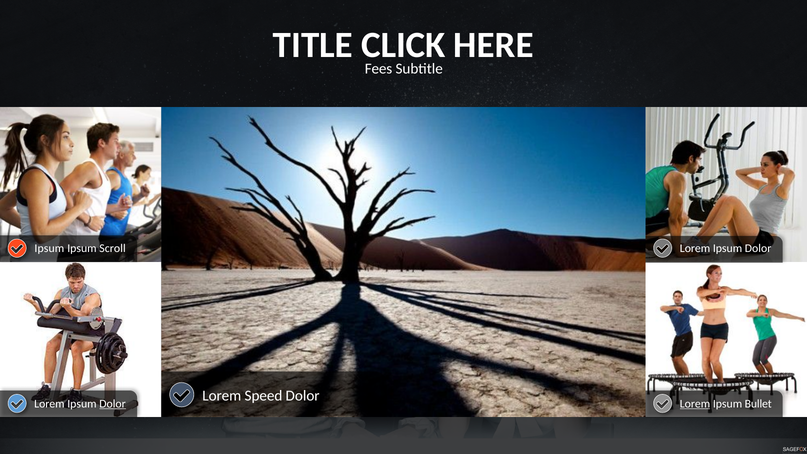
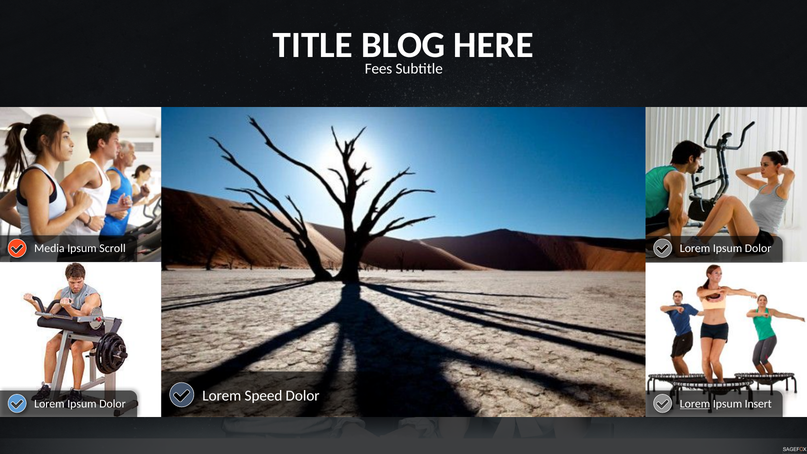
CLICK: CLICK -> BLOG (403, 45)
Ipsum: Ipsum -> Media (49, 249)
Dolor underline: present -> none (113, 404)
Bullet: Bullet -> Insert (758, 404)
